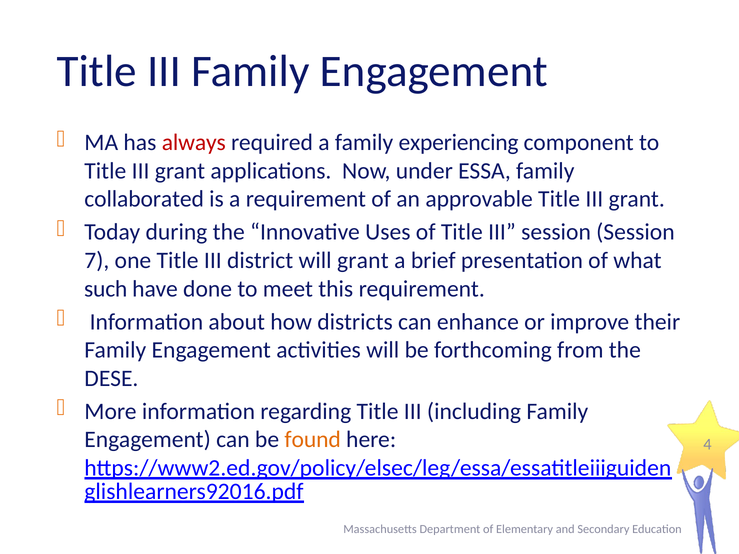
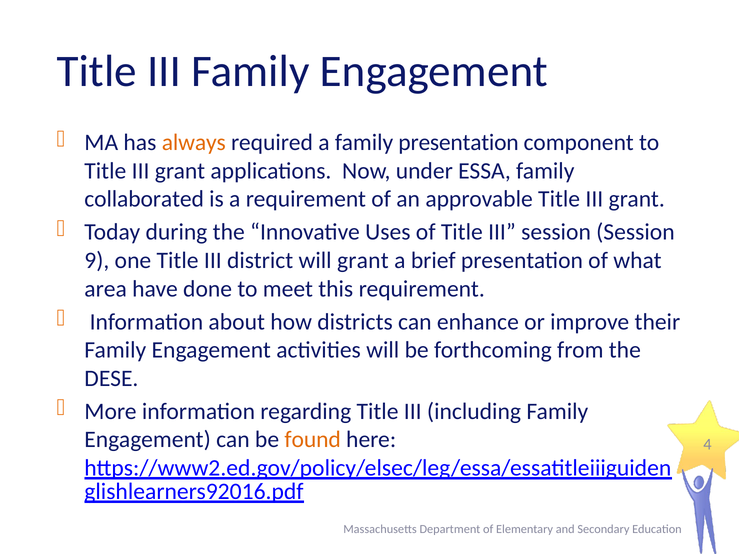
always colour: red -> orange (194, 143)
family experiencing: experiencing -> presentation (459, 143)
7: 7 -> 9 (97, 261)
such: such -> area (106, 289)
